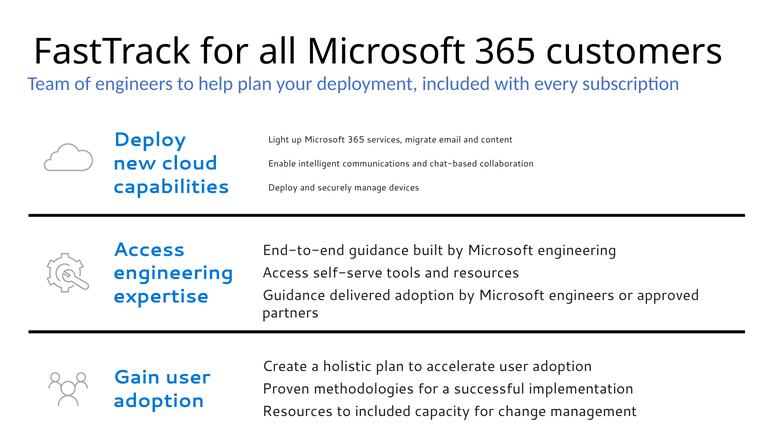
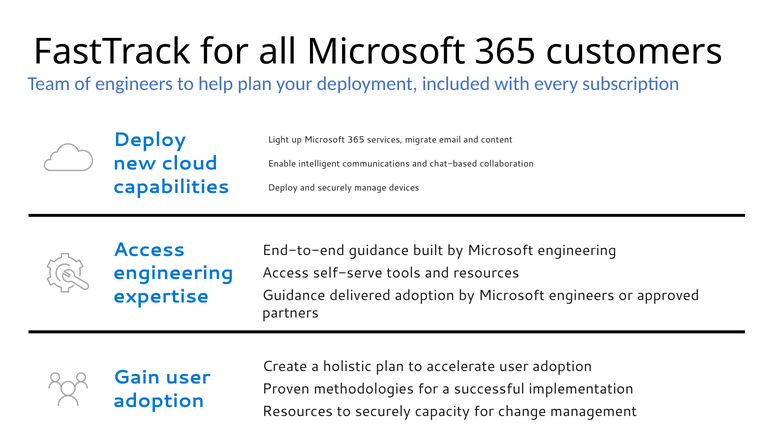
to included: included -> securely (383, 412)
